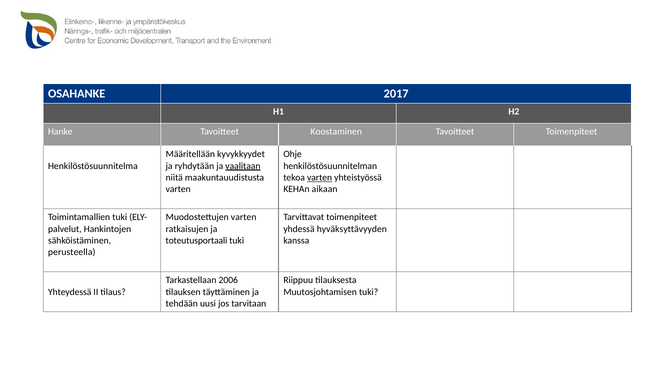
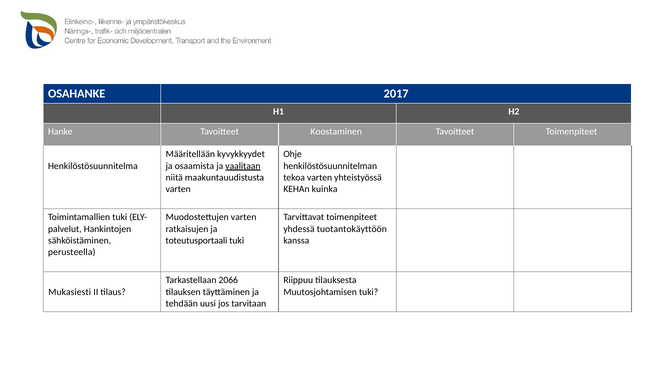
ryhdytään: ryhdytään -> osaamista (194, 166)
varten underline: present -> none (320, 178)
aikaan: aikaan -> kuinka (325, 189)
hyväksyttävyyden: hyväksyttävyyden -> tuotantokäyttöön (352, 229)
2006: 2006 -> 2066 (228, 281)
Yhteydessä: Yhteydessä -> Mukasiesti (70, 292)
